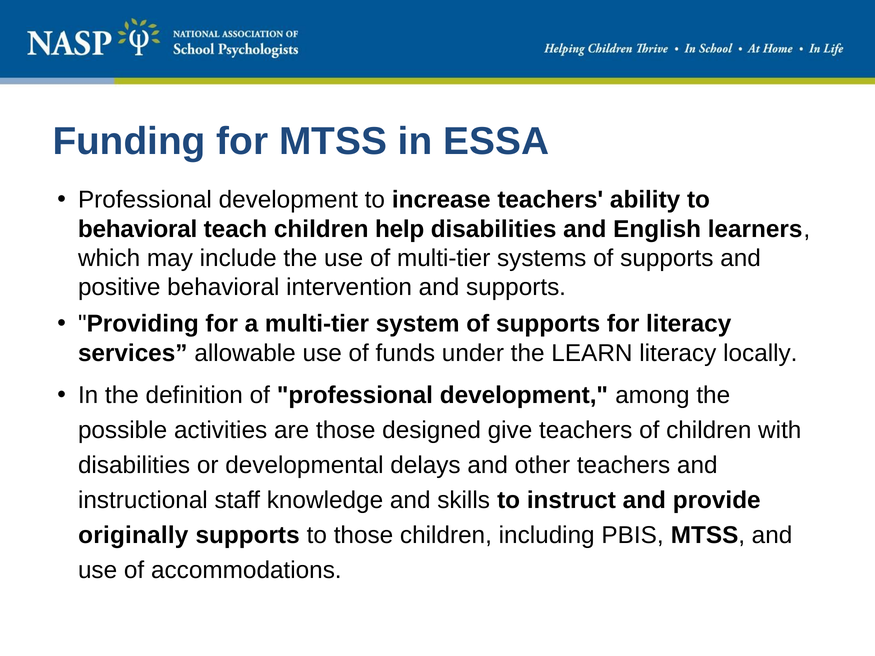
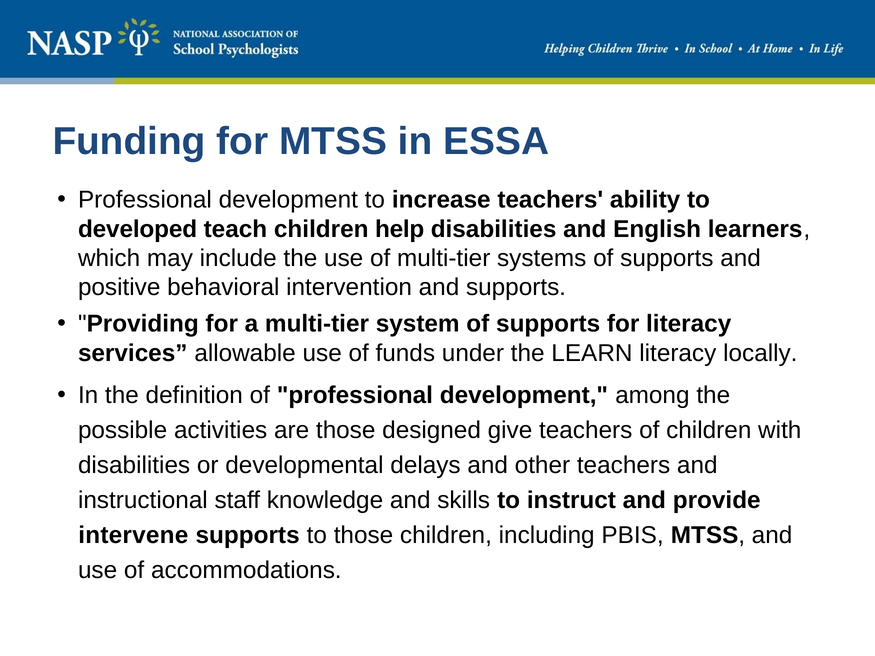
behavioral: behavioral -> developed (138, 229)
originally: originally -> intervene (133, 536)
